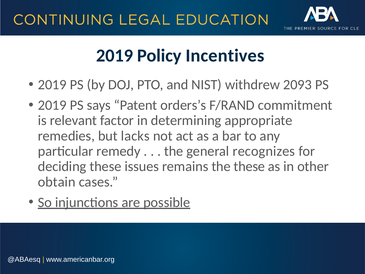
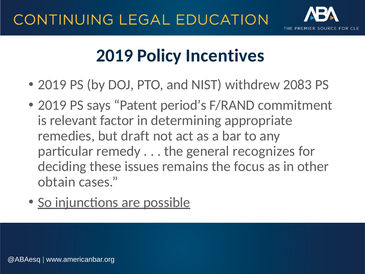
2093: 2093 -> 2083 (297, 85)
orders’s: orders’s -> period’s (183, 105)
lacks: lacks -> draft (135, 136)
the these: these -> focus (249, 166)
